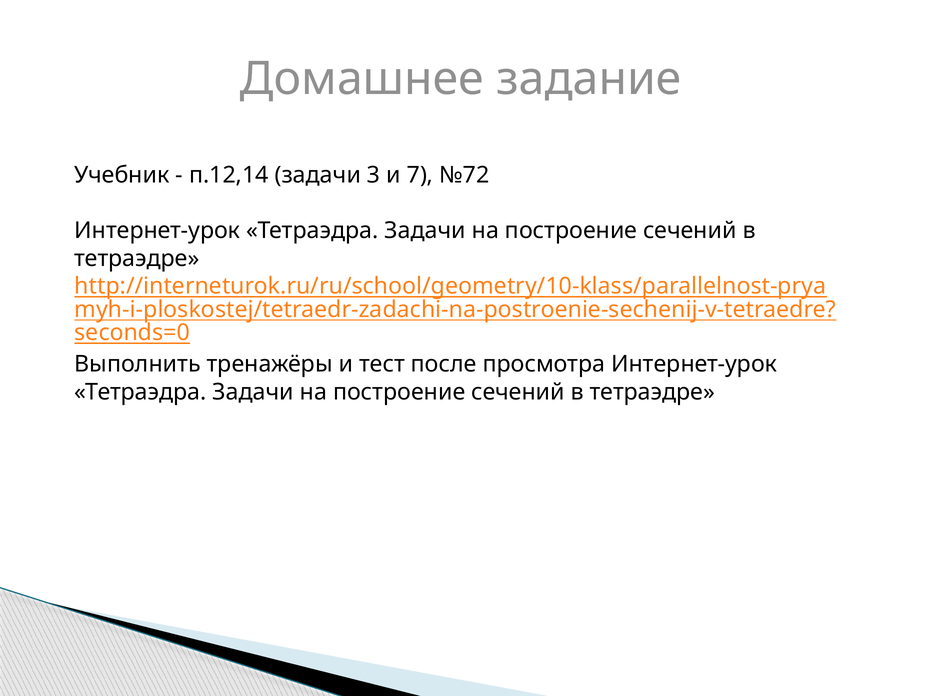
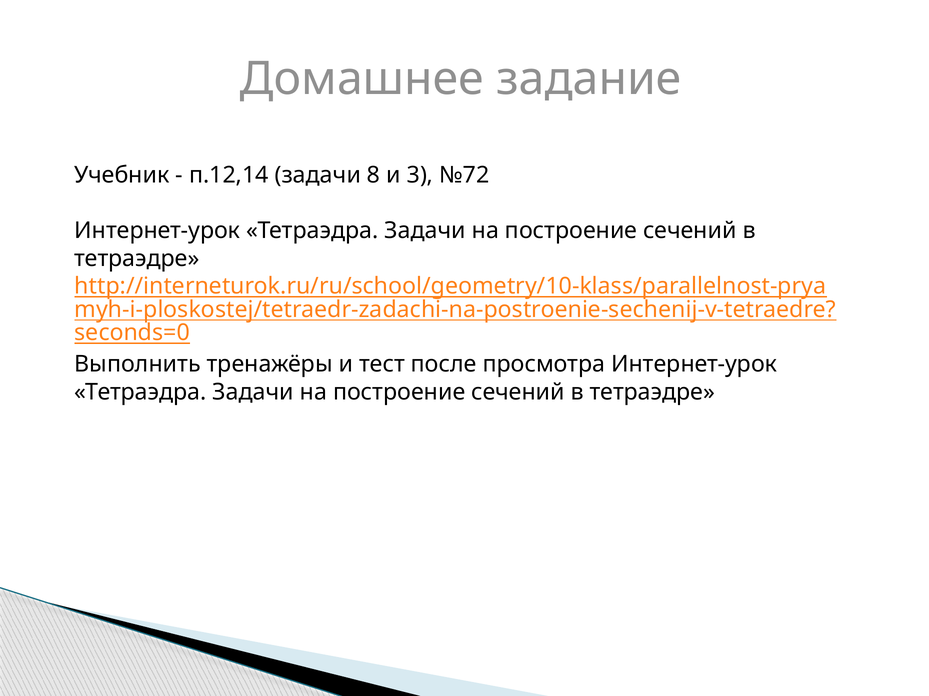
3: 3 -> 8 (374, 175)
7: 7 -> 3 (420, 175)
